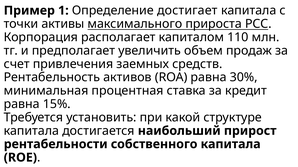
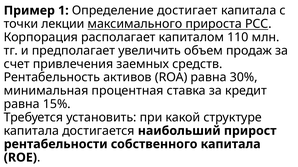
активы: активы -> лекции (63, 24)
